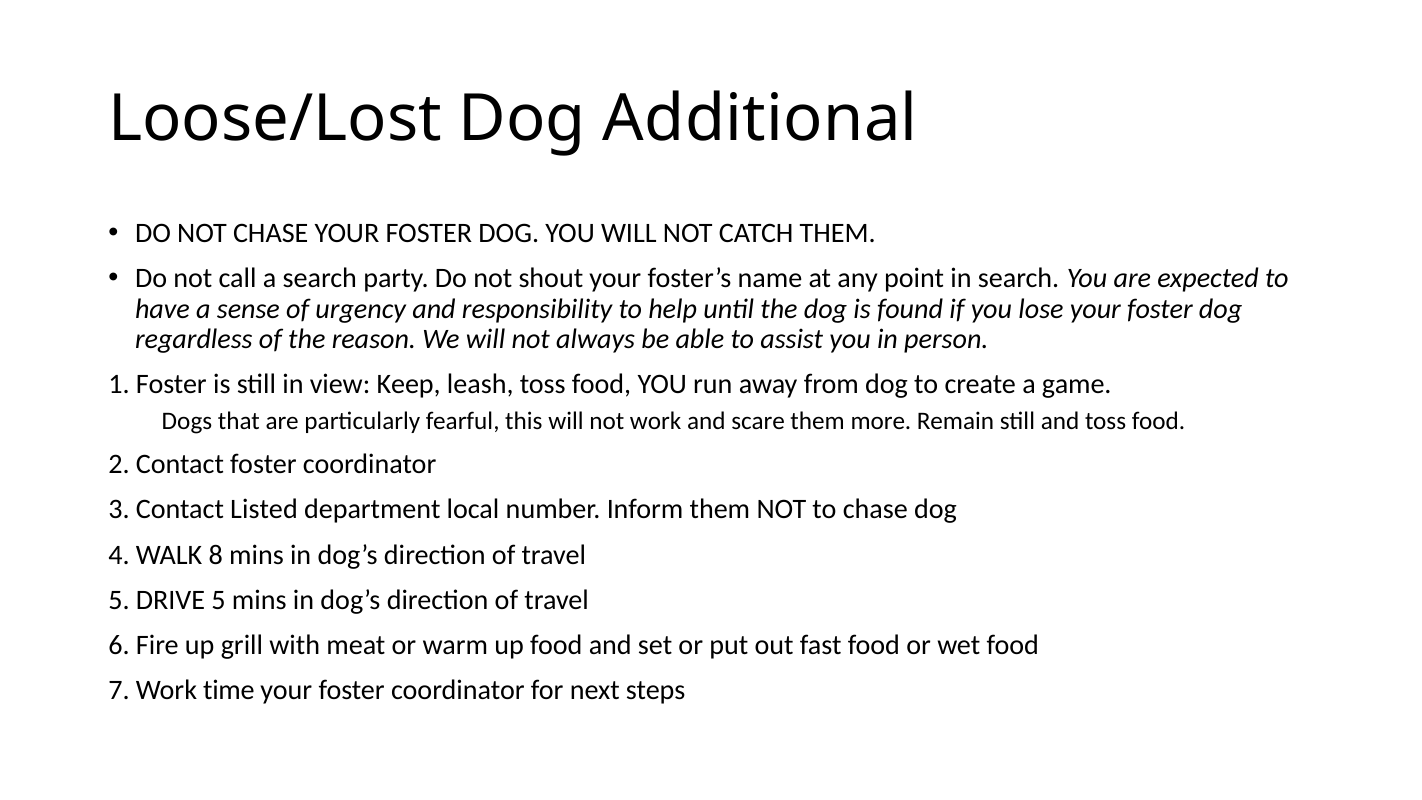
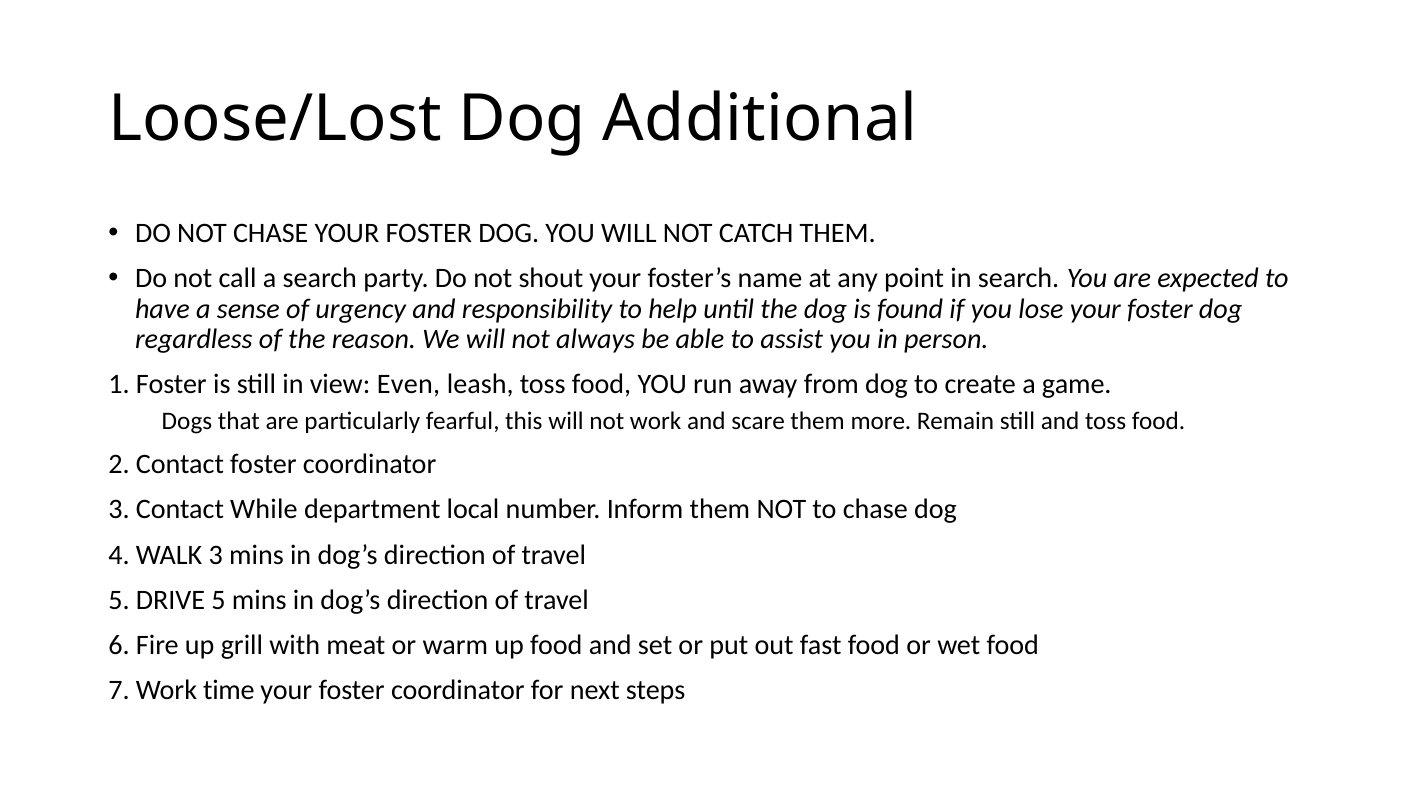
Keep: Keep -> Even (408, 385)
Listed: Listed -> While (264, 510)
WALK 8: 8 -> 3 (216, 555)
